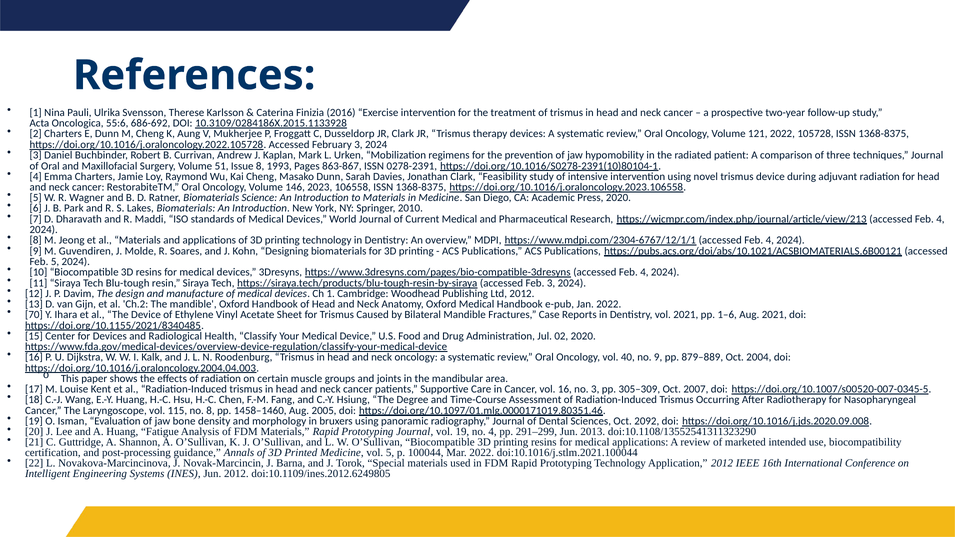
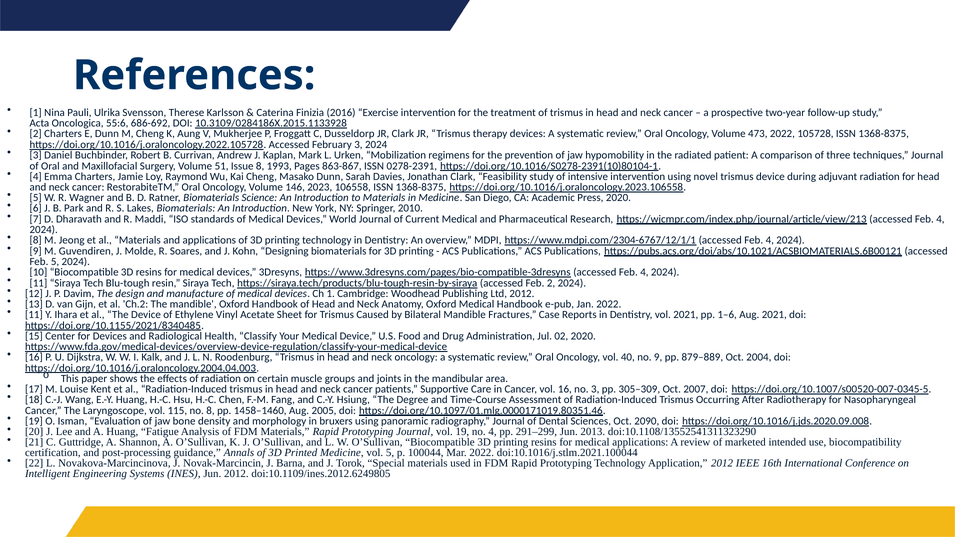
121: 121 -> 473 (758, 134)
Feb 3: 3 -> 2 (551, 283)
70: 70 -> 11 (34, 315)
2092: 2092 -> 2090 (647, 421)
